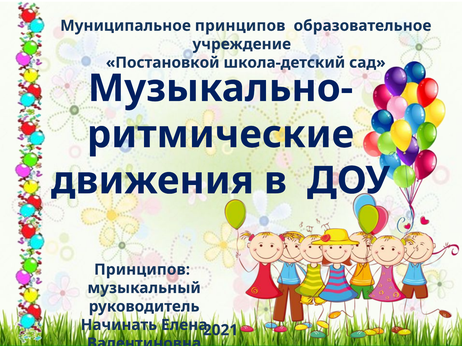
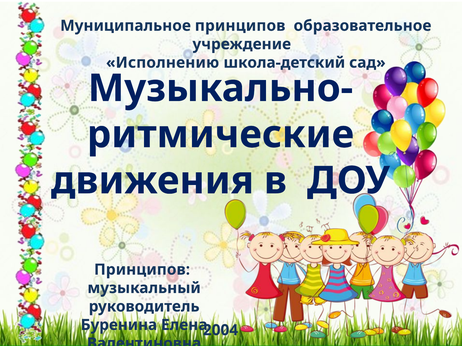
Постановкой: Постановкой -> Исполнению (163, 63)
Начинать: Начинать -> Буренина (119, 325)
2021: 2021 -> 2004 (221, 331)
